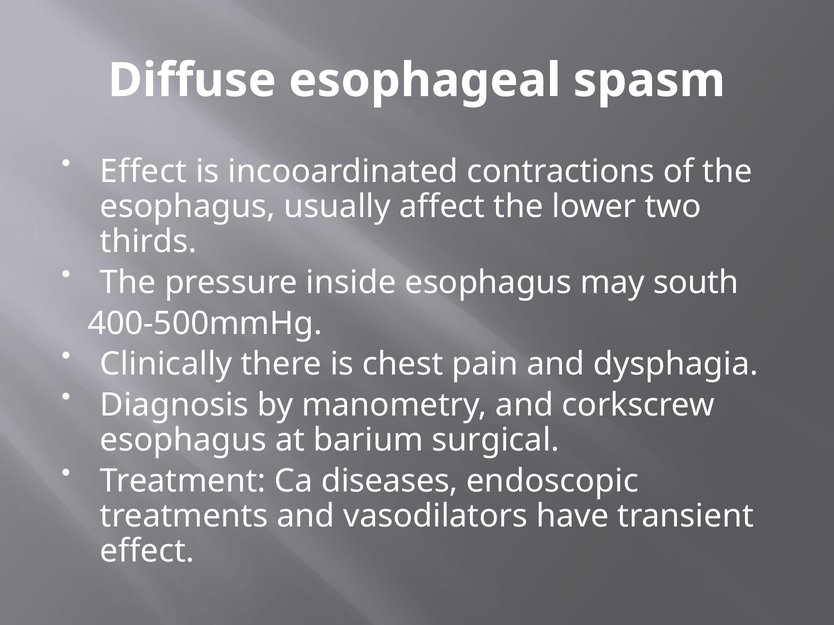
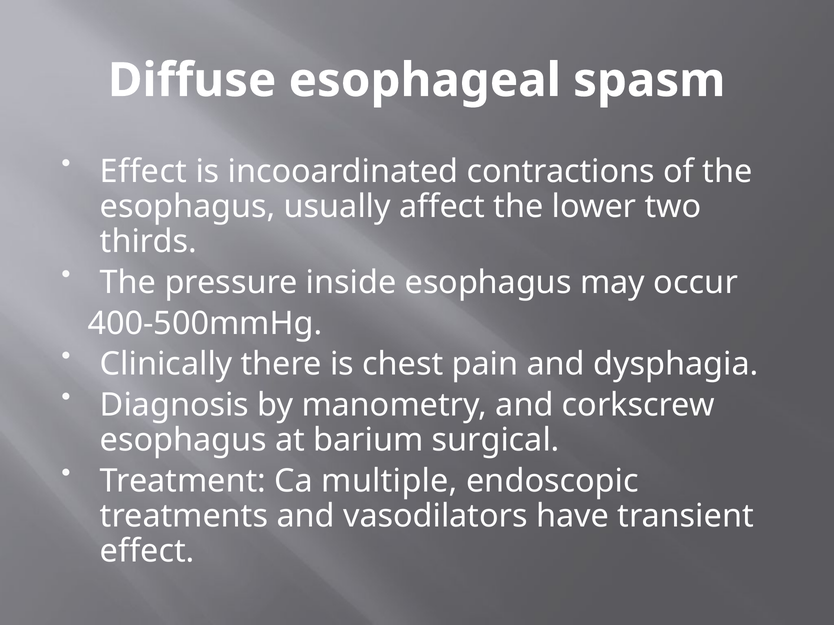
south: south -> occur (696, 283)
diseases: diseases -> multiple (390, 481)
